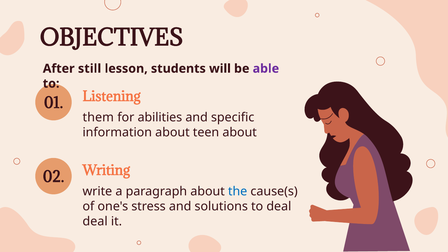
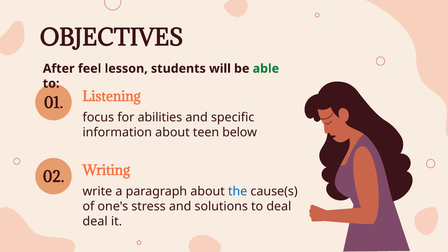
still: still -> feel (90, 69)
able colour: purple -> green (266, 69)
them: them -> focus (98, 118)
teen about: about -> below (240, 132)
